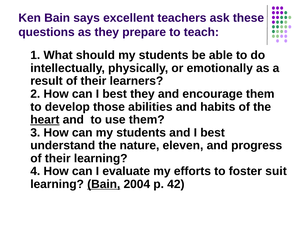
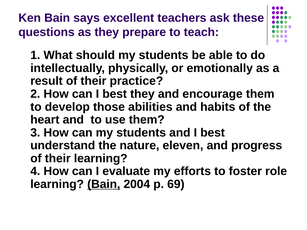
learners: learners -> practice (136, 81)
heart underline: present -> none (45, 120)
suit: suit -> role (276, 171)
42: 42 -> 69 (176, 184)
